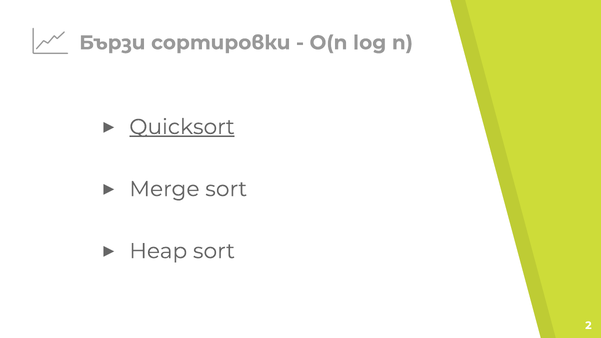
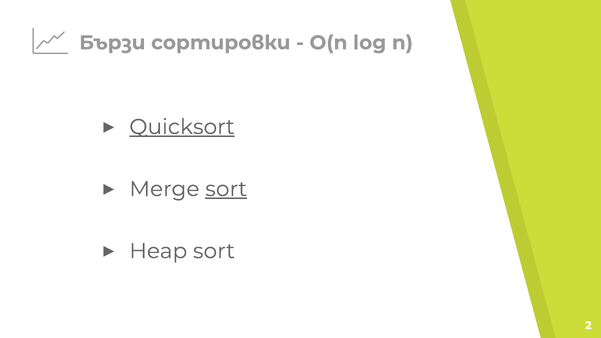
sort underline: none -> present (226, 189)
